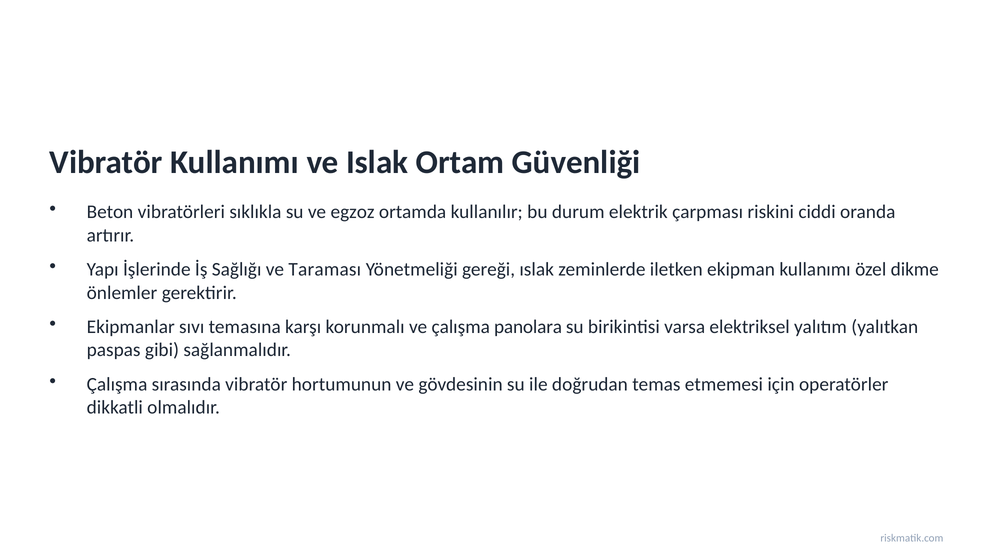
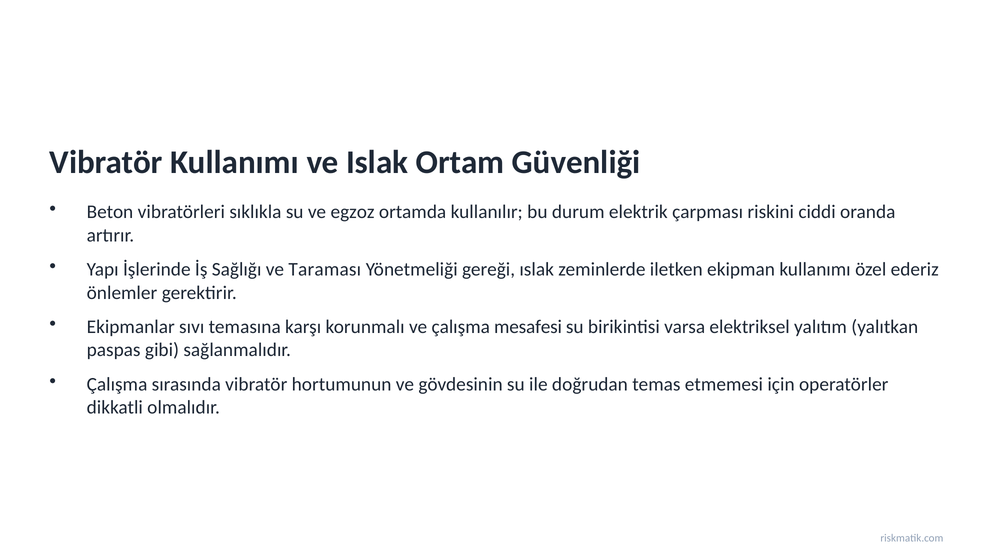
dikme: dikme -> ederiz (915, 270)
panolara: panolara -> mesafesi (528, 327)
